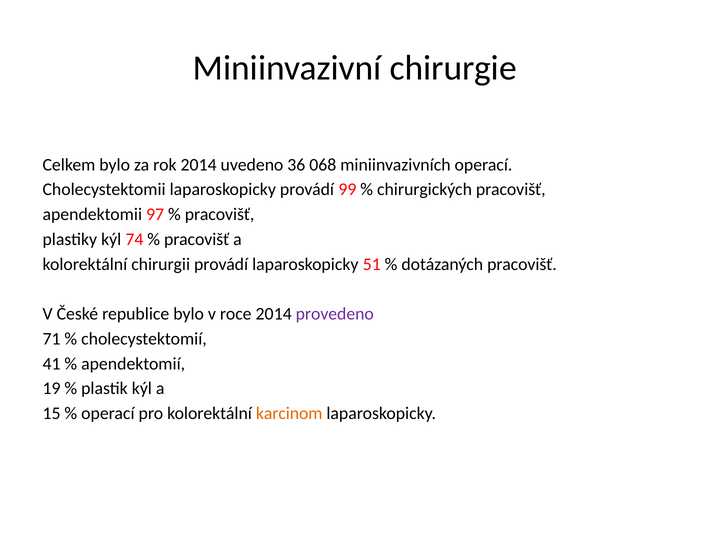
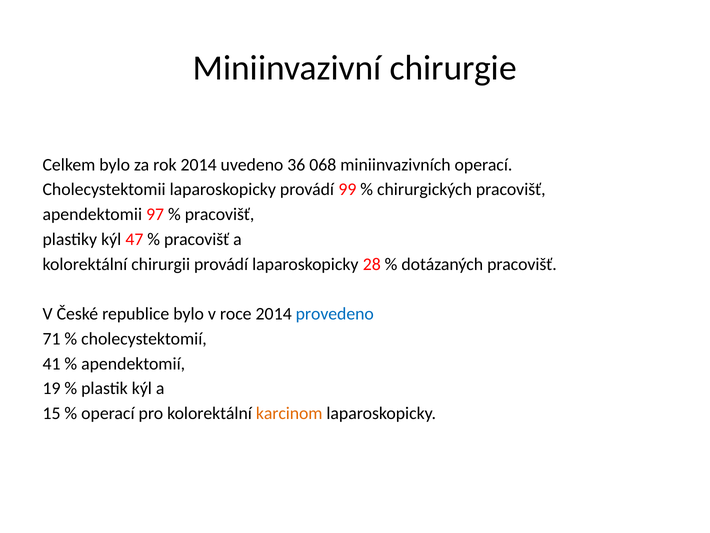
74: 74 -> 47 (134, 239)
51: 51 -> 28 (372, 264)
provedeno colour: purple -> blue (335, 314)
